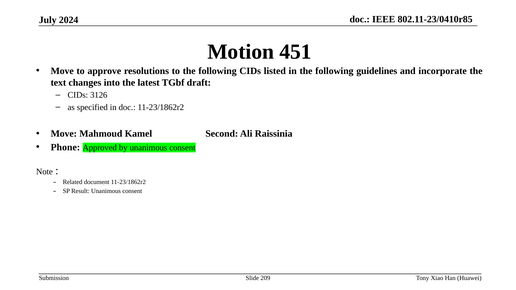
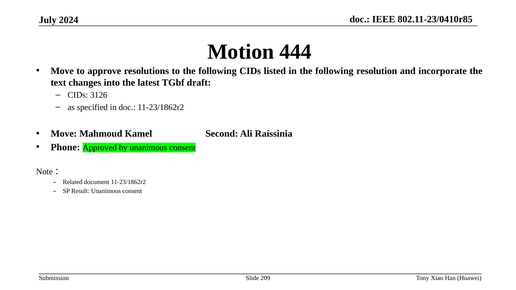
451: 451 -> 444 (296, 52)
guidelines: guidelines -> resolution (377, 71)
